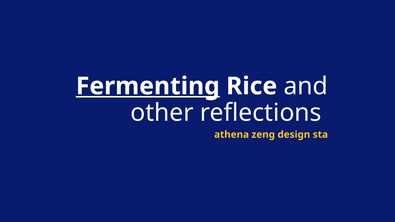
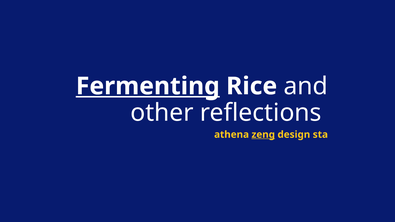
zeng underline: none -> present (263, 135)
